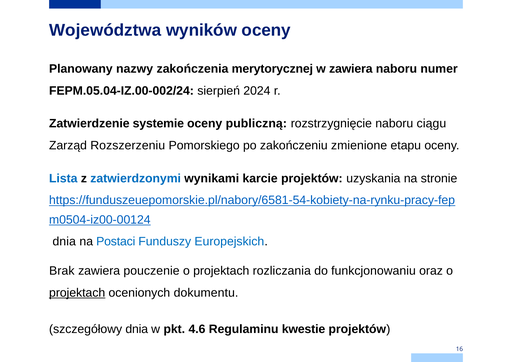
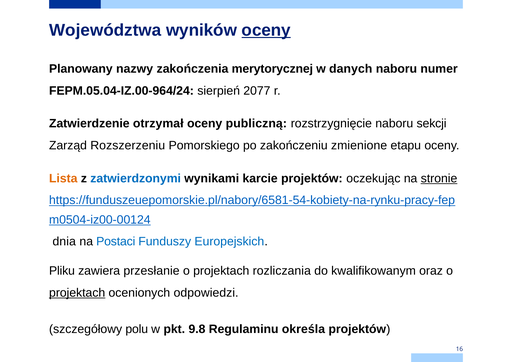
oceny underline: none -> present (266, 30)
w zawiera: zawiera -> danych (351, 69)
FEPM.05.04-IZ.00-002/24: FEPM.05.04-IZ.00-002/24 -> FEPM.05.04-IZ.00-964/24 (121, 91)
2024: 2024 -> 2077 (257, 91)
systemie: systemie -> otrzymał (158, 124)
ciągu: ciągu -> sekcji (432, 124)
Lista colour: blue -> orange (63, 178)
uzyskania: uzyskania -> oczekując (373, 178)
stronie underline: none -> present (439, 178)
Brak: Brak -> Pliku (62, 271)
pouczenie: pouczenie -> przesłanie (152, 271)
funkcjonowaniu: funkcjonowaniu -> kwalifikowanym (374, 271)
dokumentu: dokumentu -> odpowiedzi (206, 293)
szczegółowy dnia: dnia -> polu (137, 329)
4.6: 4.6 -> 9.8 (197, 329)
kwestie: kwestie -> określa (303, 329)
